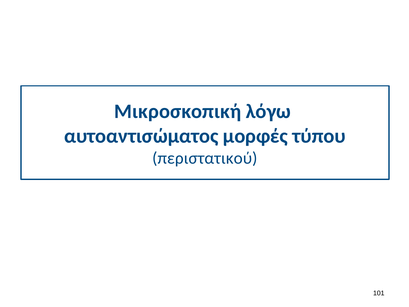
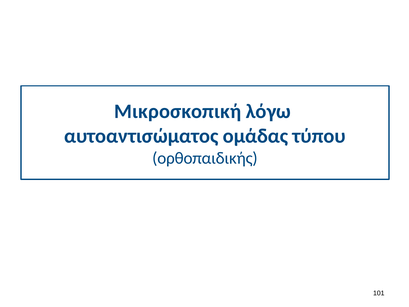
μορφές: μορφές -> ομάδας (255, 136)
περιστατικού: περιστατικού -> ορθοπαιδικής (205, 158)
